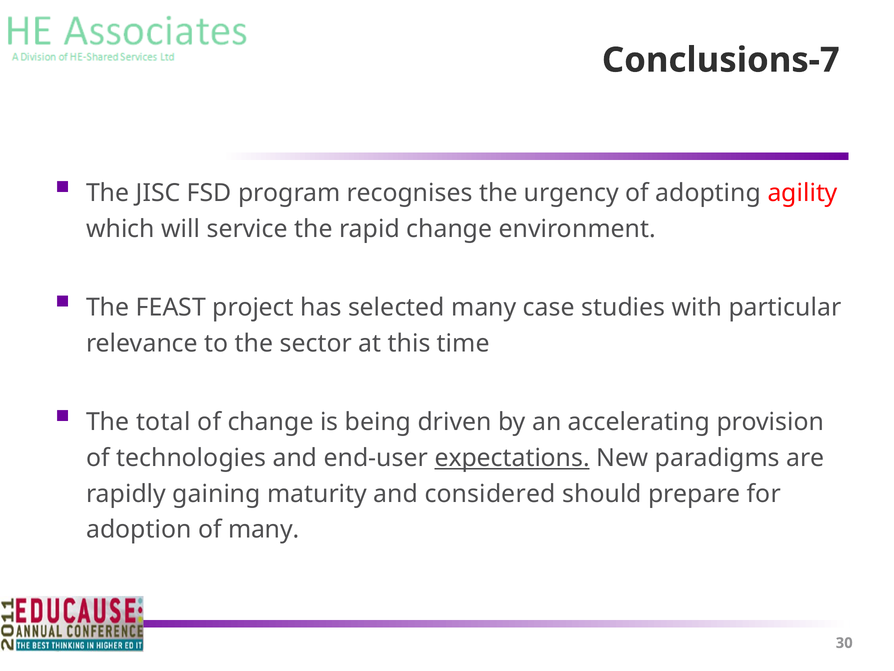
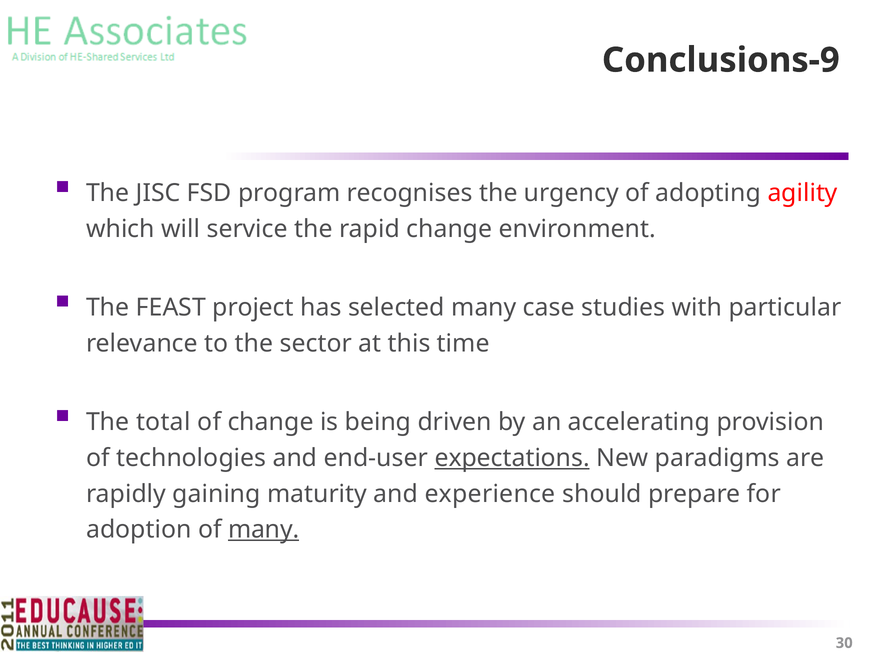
Conclusions-7: Conclusions-7 -> Conclusions-9 (721, 60)
considered: considered -> experience (490, 493)
many underline: none -> present (264, 529)
